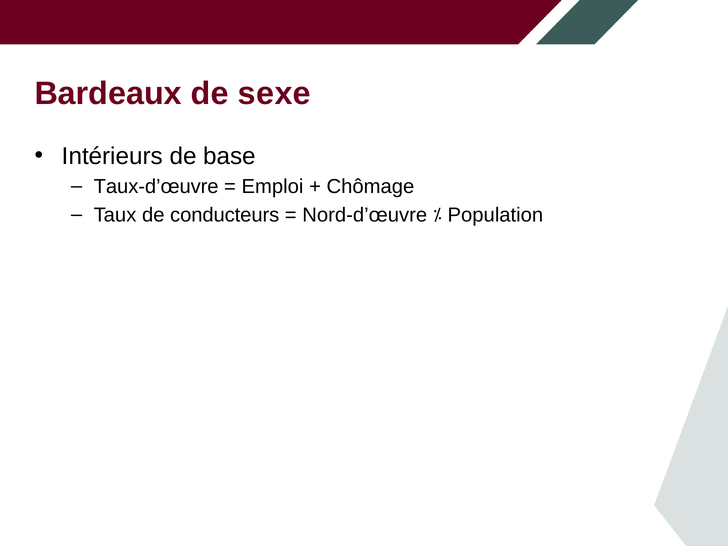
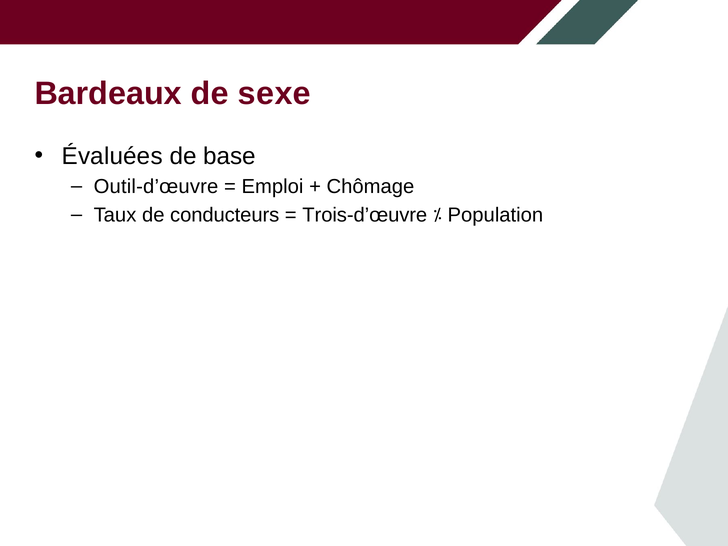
Intérieurs: Intérieurs -> Évaluées (112, 156)
Taux-d’œuvre: Taux-d’œuvre -> Outil-d’œuvre (156, 187)
Nord-d’œuvre: Nord-d’œuvre -> Trois-d’œuvre (365, 215)
